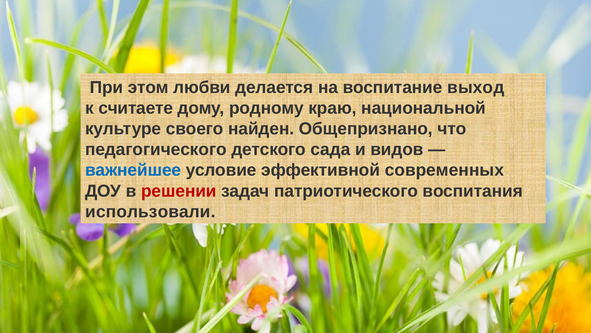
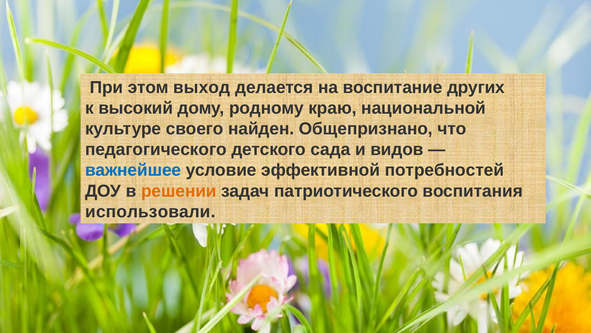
любви: любви -> выход (202, 87)
выход: выход -> других (476, 87)
считаете: считаете -> высокий (136, 108)
современных: современных -> потребностей (444, 170)
решении colour: red -> orange (179, 191)
